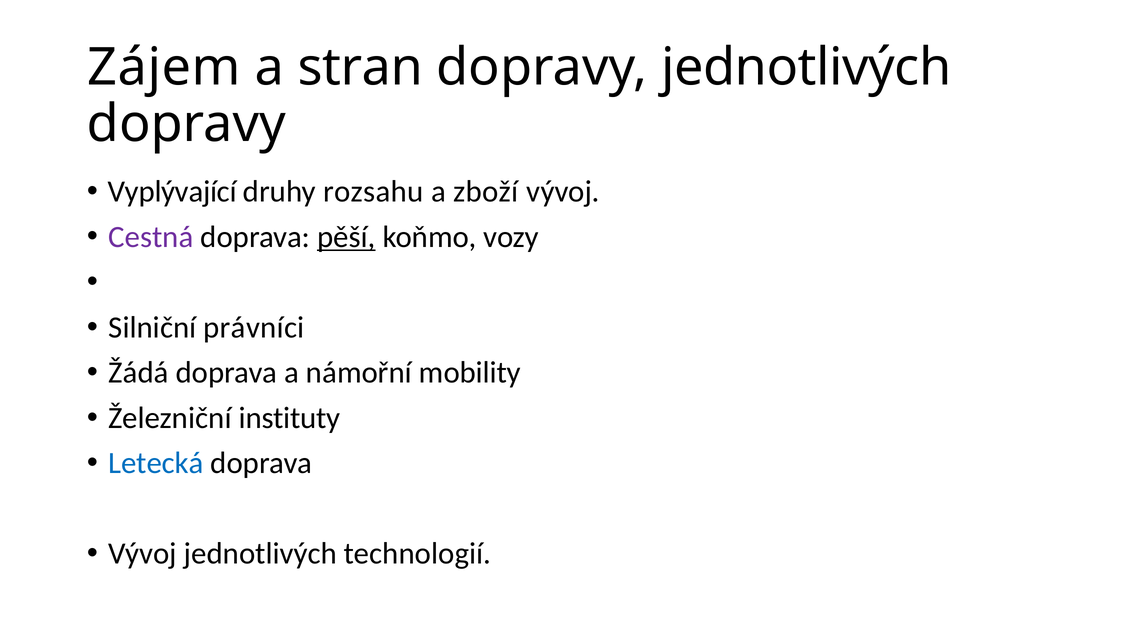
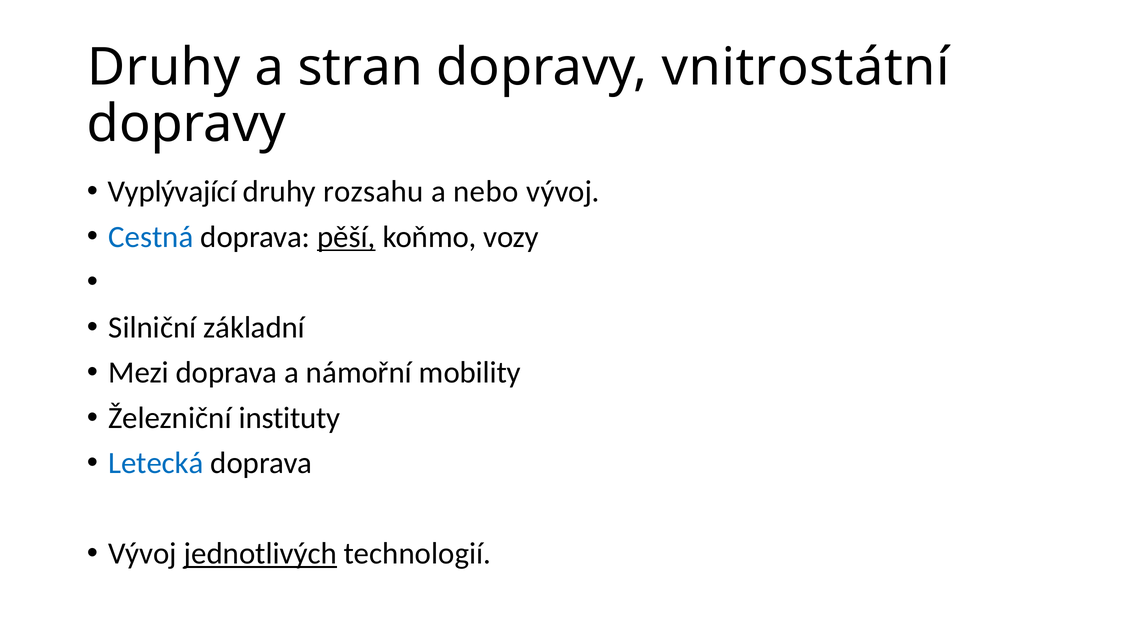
Zájem: Zájem -> Druhy (164, 68)
dopravy jednotlivých: jednotlivých -> vnitrostátní (806, 68)
zboží: zboží -> nebo (486, 192)
Cestná colour: purple -> blue (151, 237)
právníci: právníci -> základní (254, 327)
Žádá: Žádá -> Mezi (139, 373)
jednotlivých underline: none -> present (260, 554)
